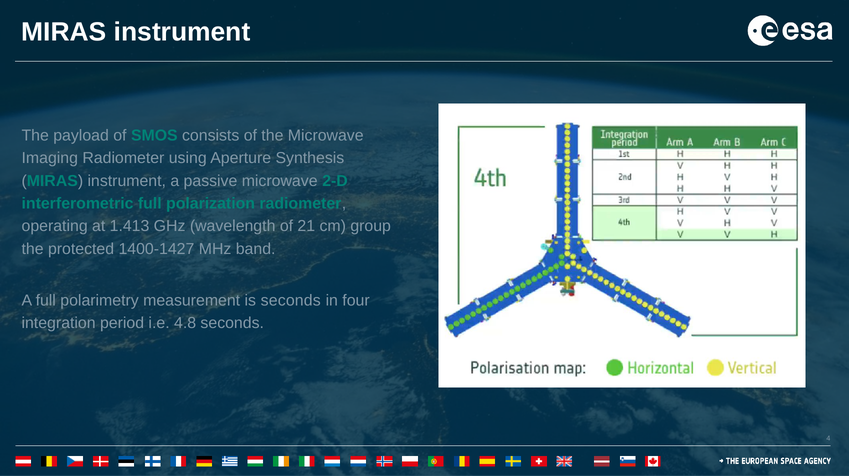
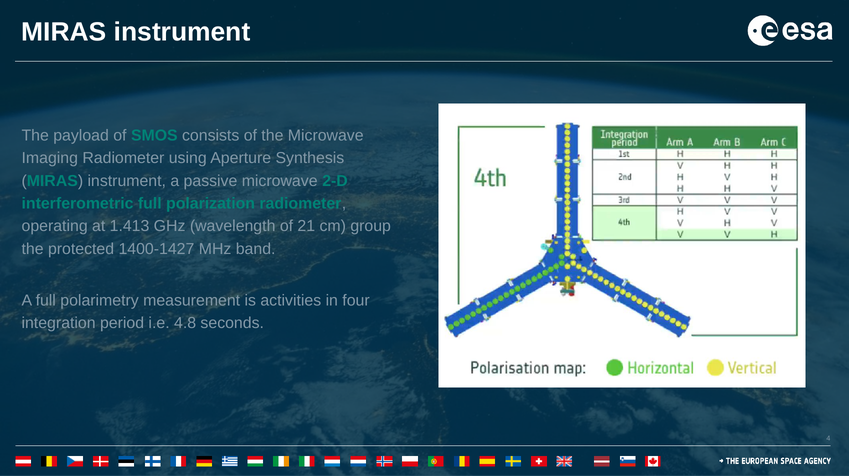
is seconds: seconds -> activities (291, 301)
